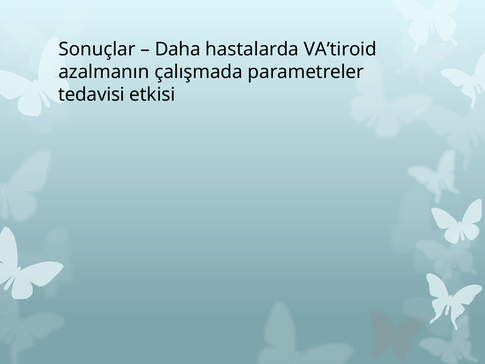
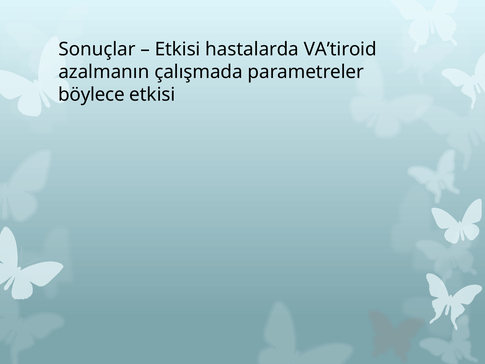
Daha: Daha -> Etkisi (178, 49)
tedavisi: tedavisi -> böylece (91, 95)
